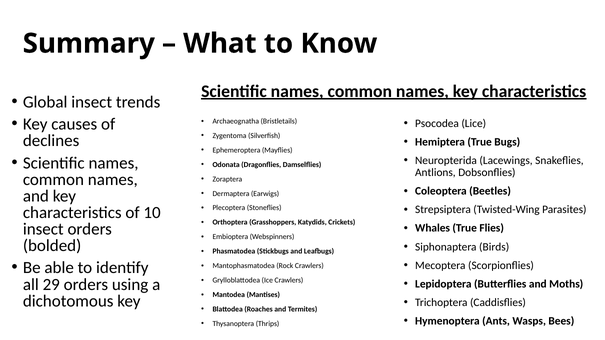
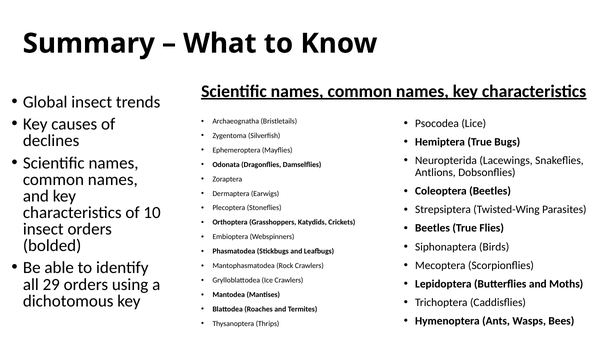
Whales: Whales -> Beetles (433, 228)
